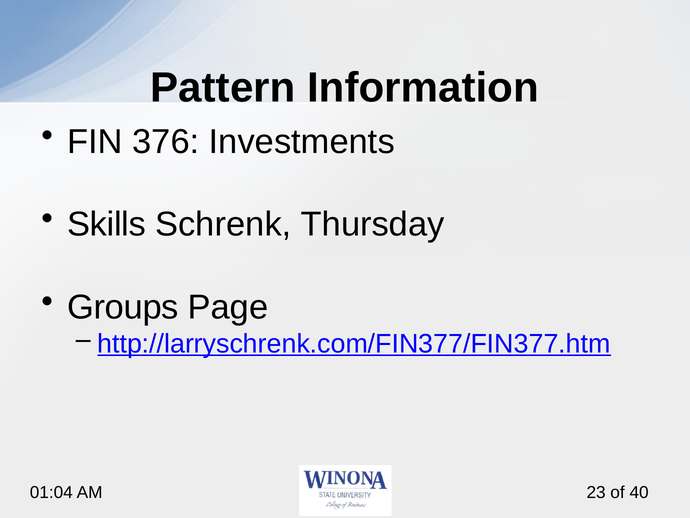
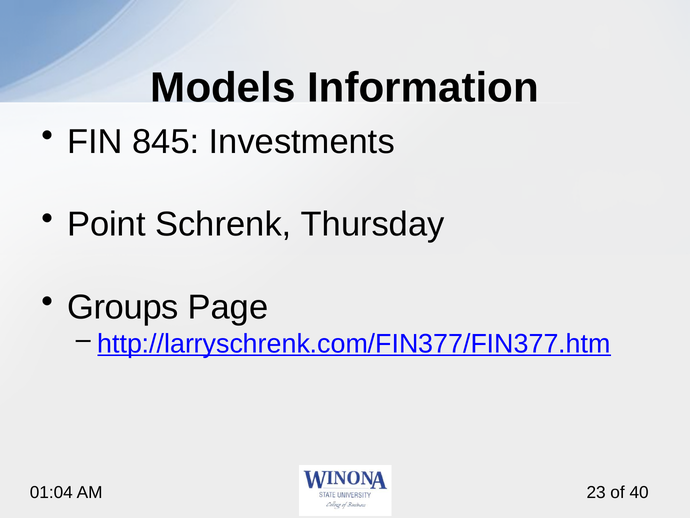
Pattern: Pattern -> Models (223, 88)
376: 376 -> 845 (166, 142)
Skills: Skills -> Point (106, 224)
